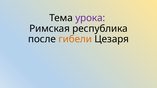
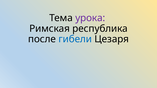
гибели colour: orange -> blue (75, 39)
